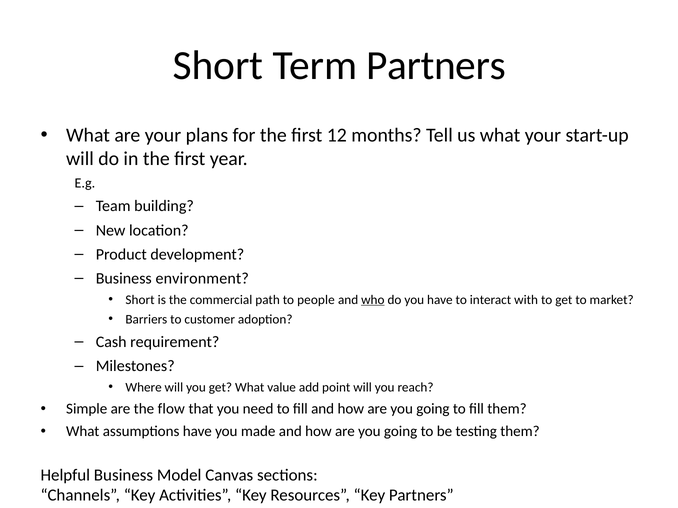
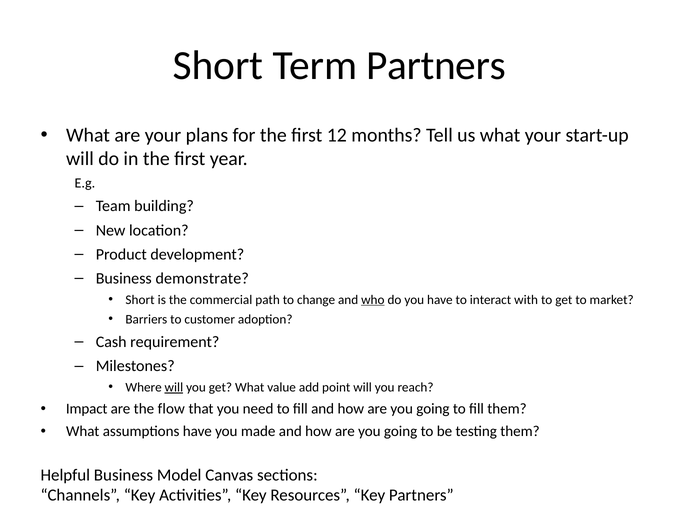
environment: environment -> demonstrate (202, 279)
people: people -> change (316, 300)
will underline: none -> present (174, 388)
Simple: Simple -> Impact (87, 409)
